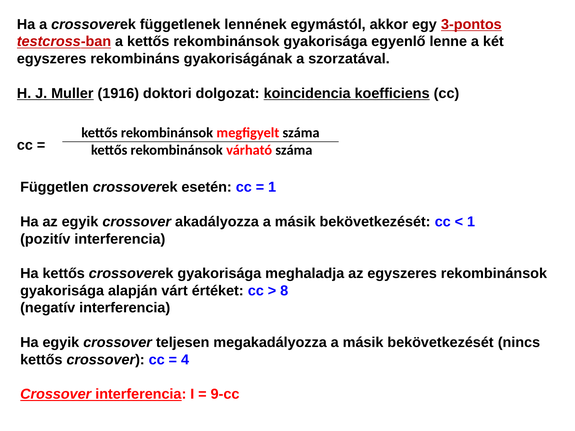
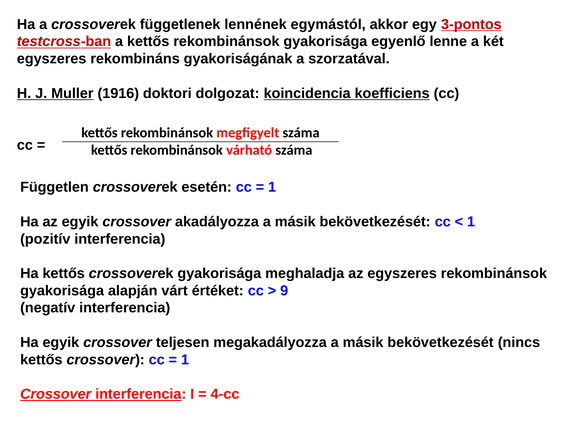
8: 8 -> 9 (284, 291)
4: 4 -> 1 (185, 360)
9-cc: 9-cc -> 4-cc (225, 394)
